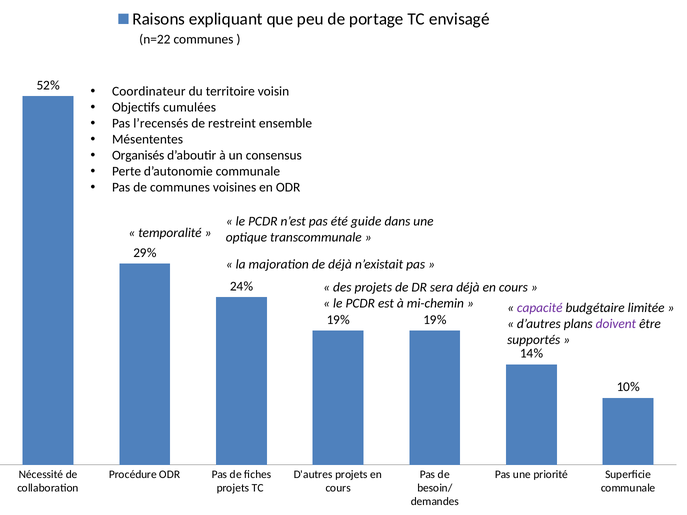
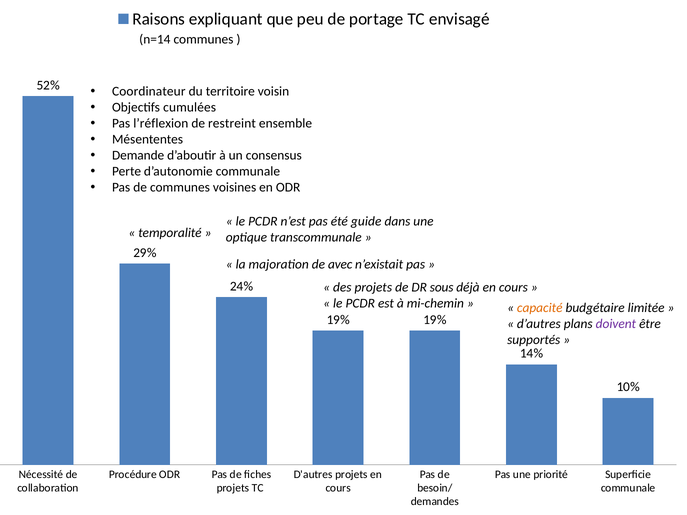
n=22: n=22 -> n=14 (155, 39)
l’recensés: l’recensés -> l’réflexion (161, 123)
Organisés: Organisés -> Demande (138, 156)
de déjà: déjà -> avec (340, 265)
sera: sera -> sous (442, 288)
capacité colour: purple -> orange (540, 308)
